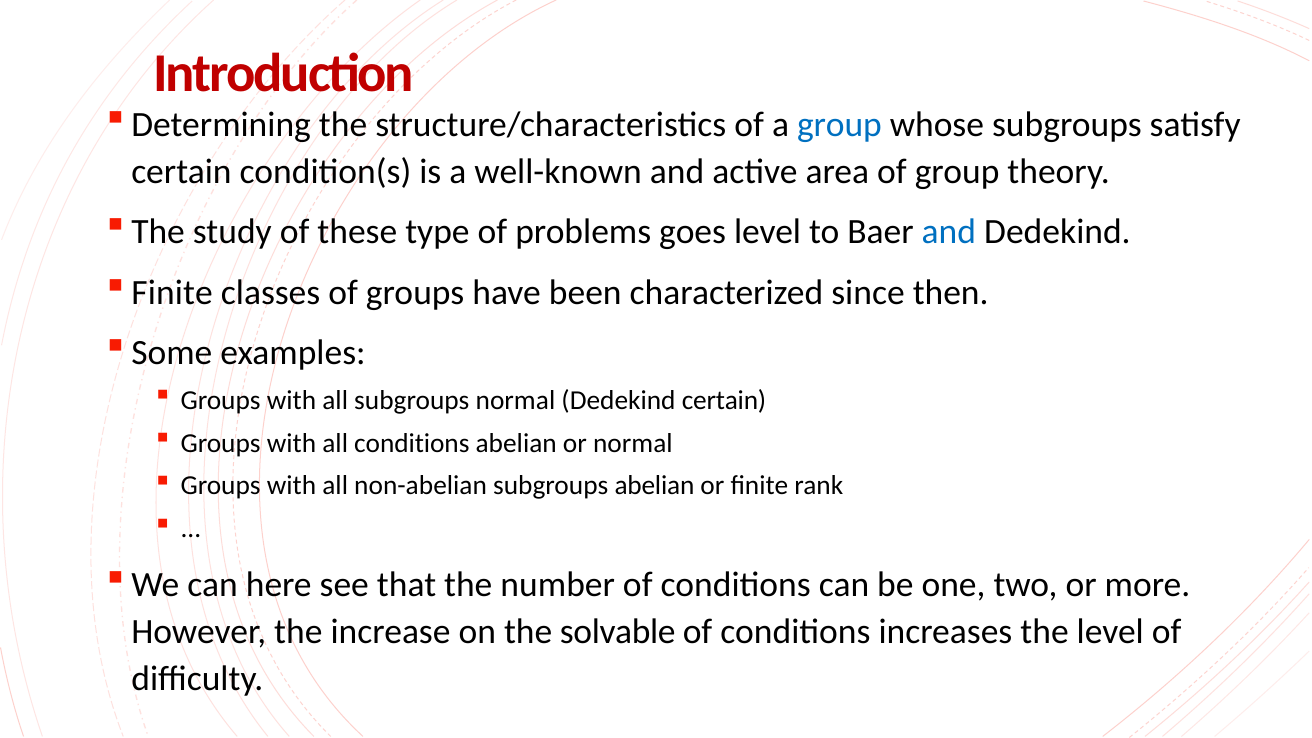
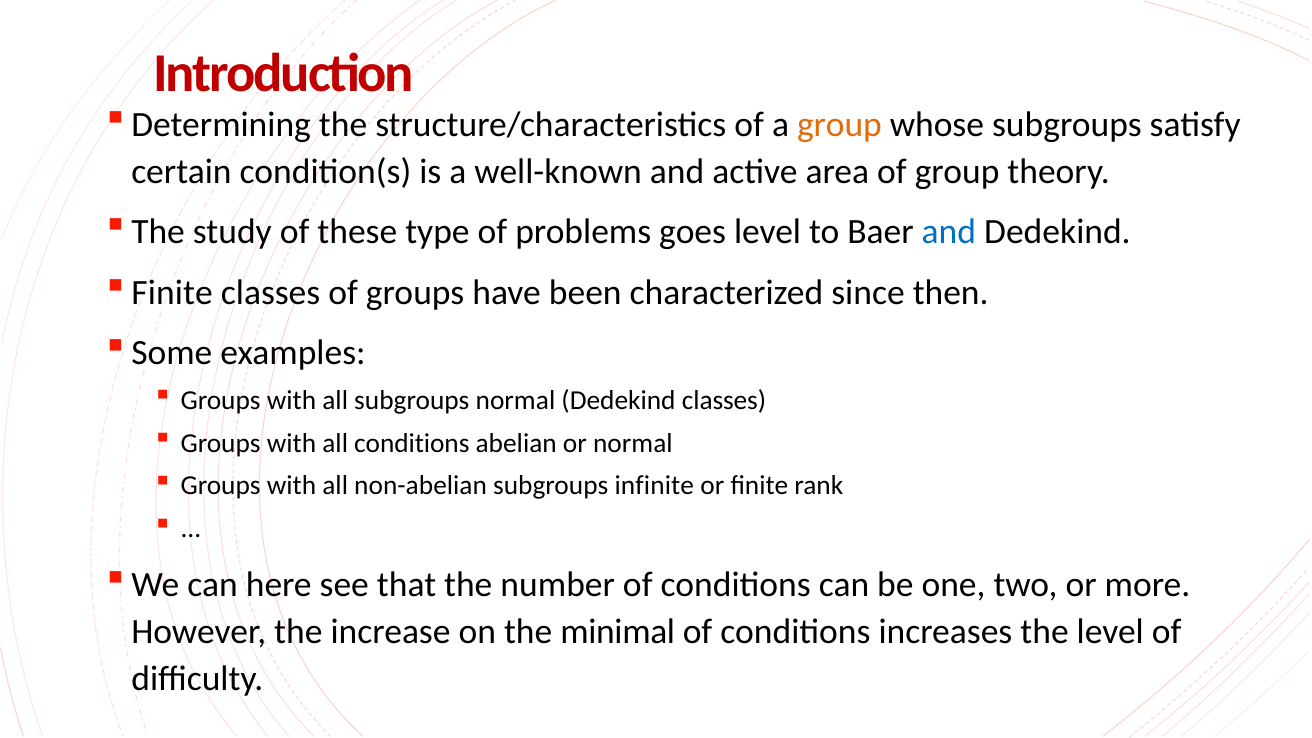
group colour: blue -> orange (839, 124)
Dedekind certain: certain -> classes (724, 400)
subgroups abelian: abelian -> infinite (654, 486)
solvable: solvable -> minimal (618, 632)
